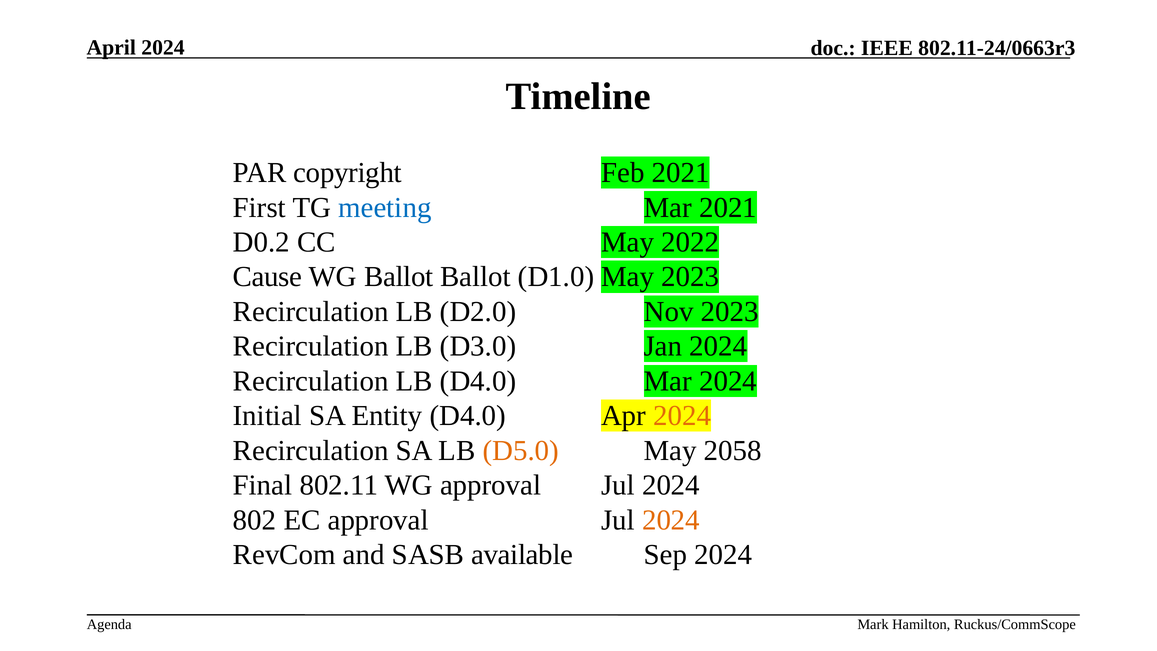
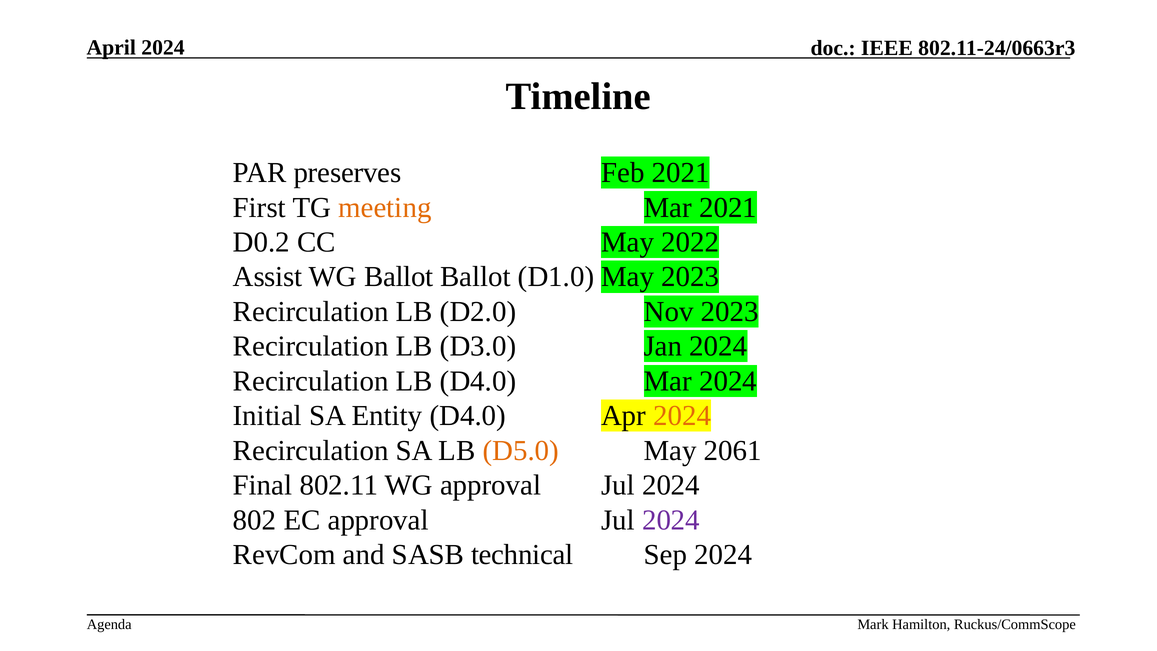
copyright: copyright -> preserves (347, 173)
meeting colour: blue -> orange (385, 207)
Cause: Cause -> Assist (268, 277)
2058: 2058 -> 2061 (733, 450)
2024 colour: orange -> purple (671, 520)
available: available -> technical (522, 555)
